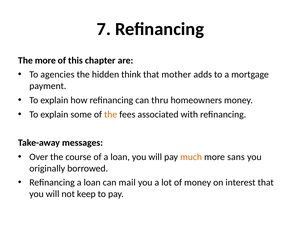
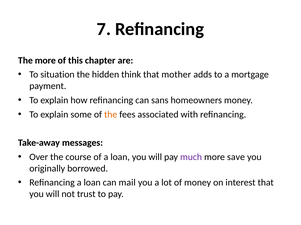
agencies: agencies -> situation (57, 75)
thru: thru -> sans (160, 101)
much colour: orange -> purple (191, 157)
sans: sans -> save (236, 157)
keep: keep -> trust (86, 195)
